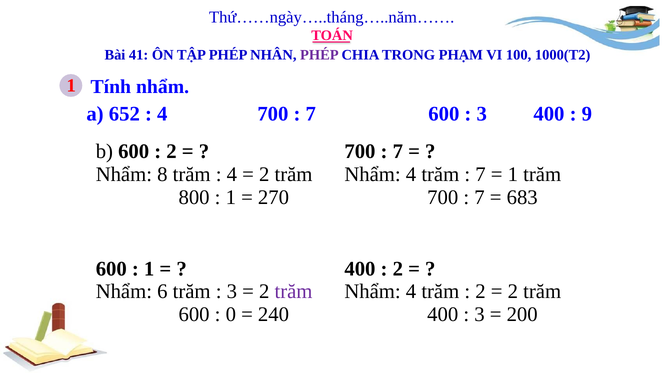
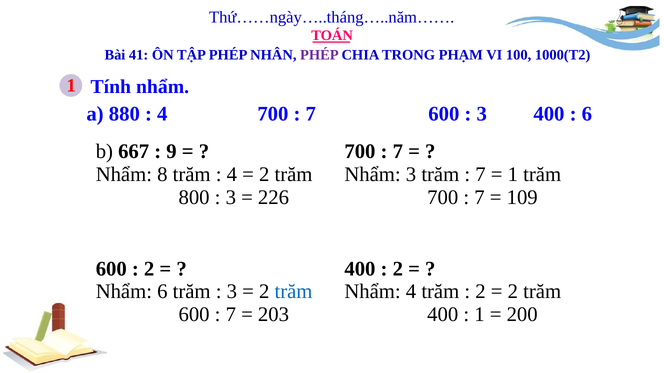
652: 652 -> 880 (124, 114)
9: 9 -> 6 (587, 114)
b 600: 600 -> 667 (134, 152)
2: 2 -> 9 (172, 152)
4: 4 -> 3 (411, 174)
1: 1 -> 3 (231, 197)
270: 270 -> 226 (274, 197)
683: 683 -> 109 (522, 197)
1: 1 -> 2 (149, 269)
trăm colour: purple -> blue (293, 292)
0: 0 -> 7 (231, 315)
240: 240 -> 203 (274, 315)
3: 3 -> 1 (479, 315)
